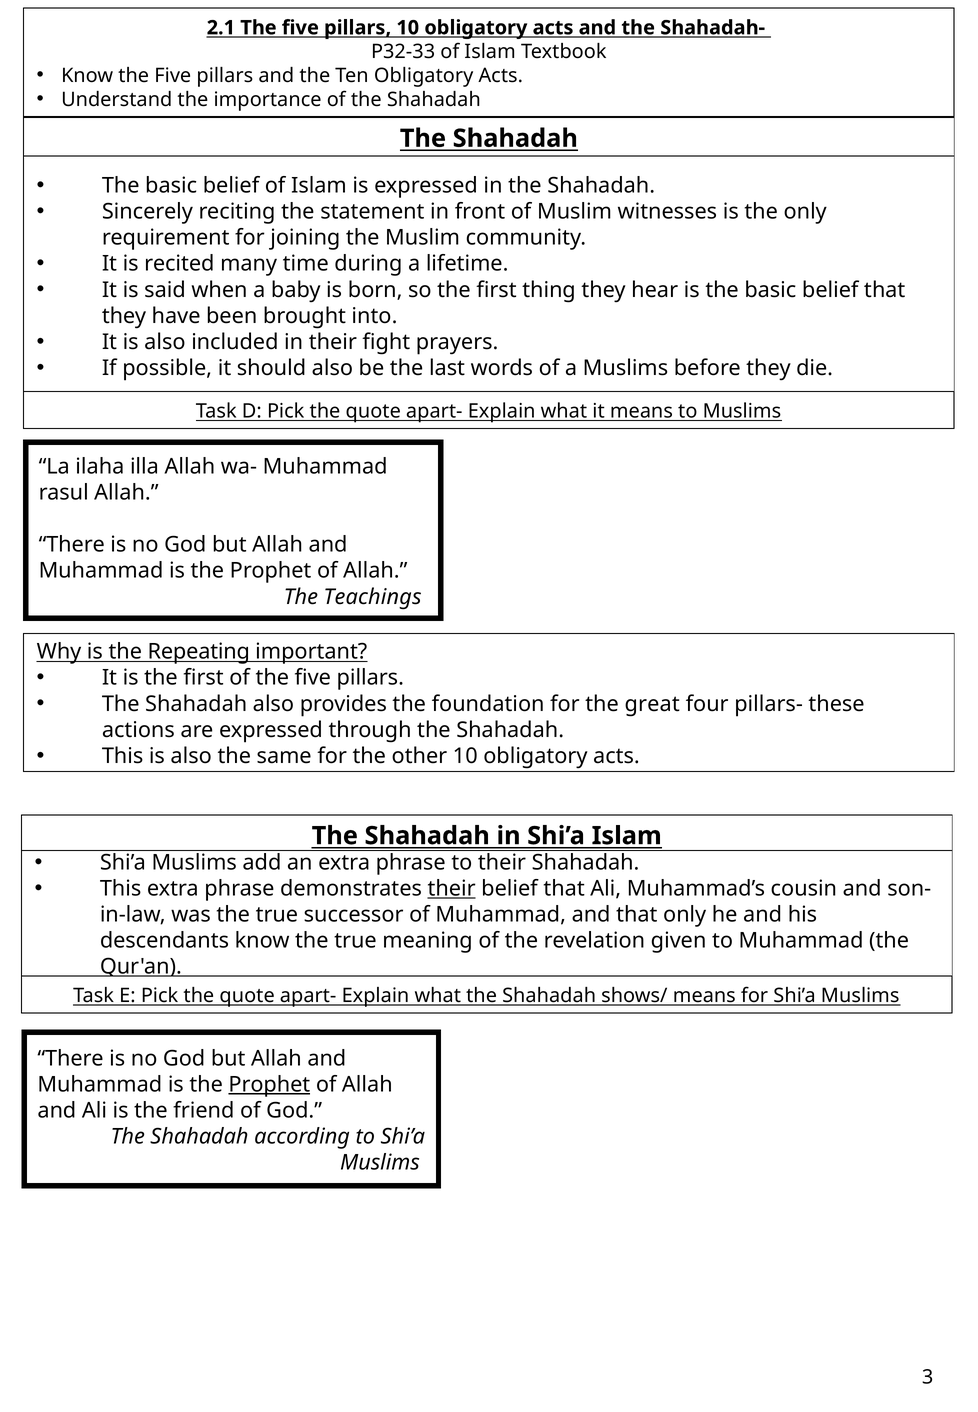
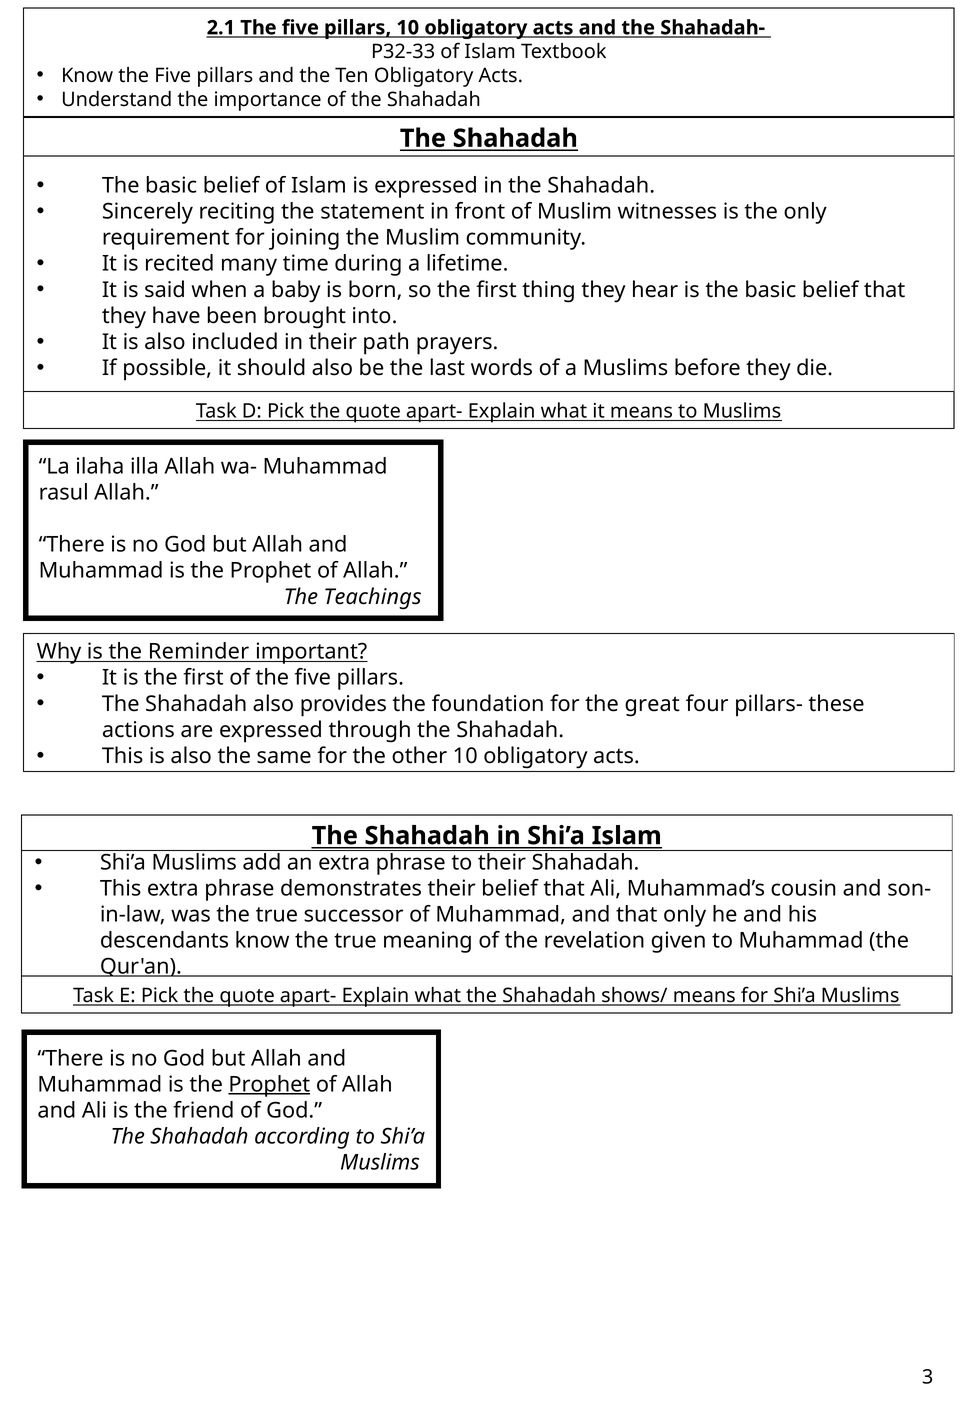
fight: fight -> path (386, 342)
Repeating: Repeating -> Reminder (199, 652)
their underline: present -> none (452, 889)
